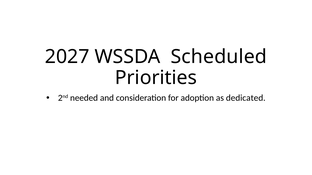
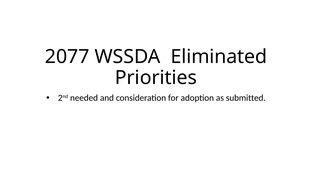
2027: 2027 -> 2077 (67, 57)
Scheduled: Scheduled -> Eliminated (219, 57)
dedicated: dedicated -> submitted (246, 98)
